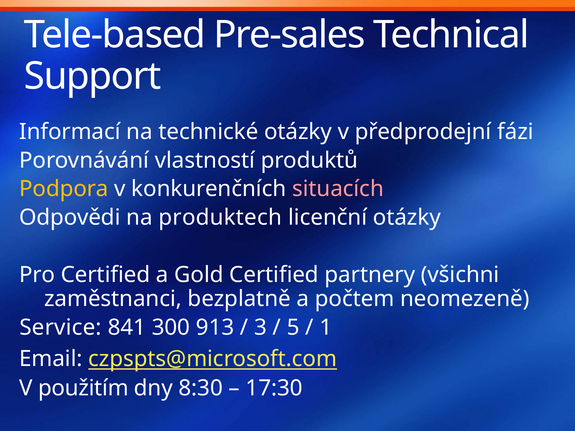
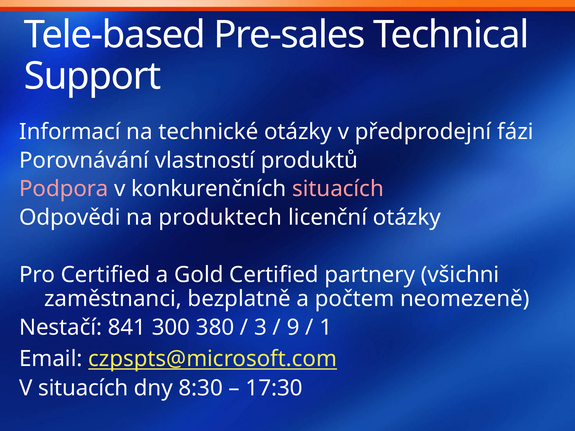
Podpora colour: yellow -> pink (64, 189)
Service: Service -> Nestačí (61, 328)
913: 913 -> 380 (215, 328)
5: 5 -> 9 (293, 328)
V použitím: použitím -> situacích (83, 388)
